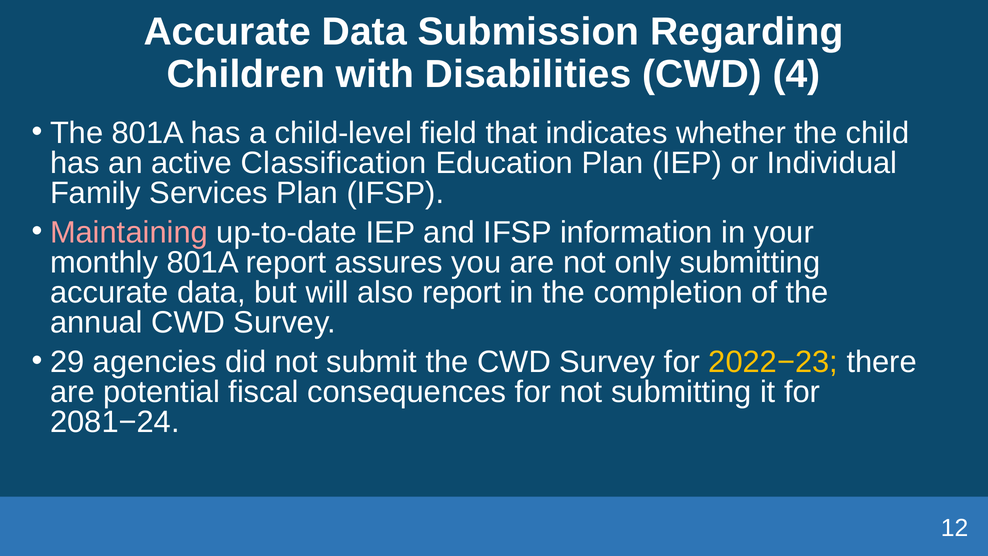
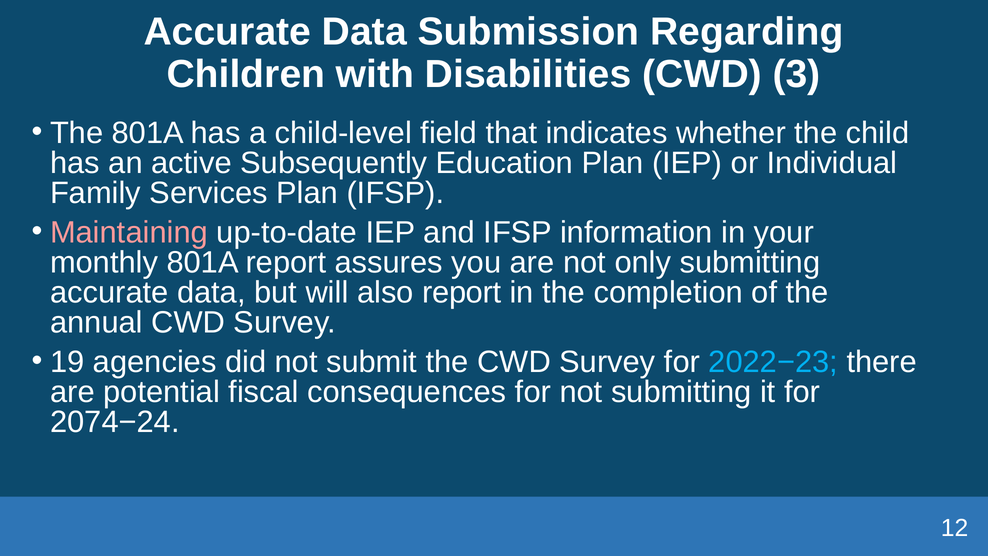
4: 4 -> 3 (797, 74)
Classification: Classification -> Subsequently (334, 163)
29: 29 -> 19 (67, 362)
2022−23 colour: yellow -> light blue (773, 362)
2081−24: 2081−24 -> 2074−24 (115, 422)
